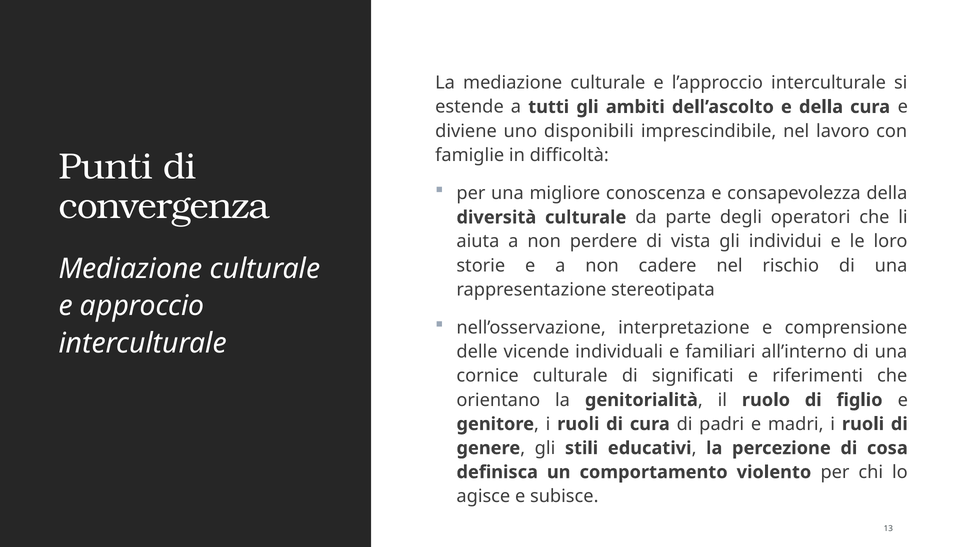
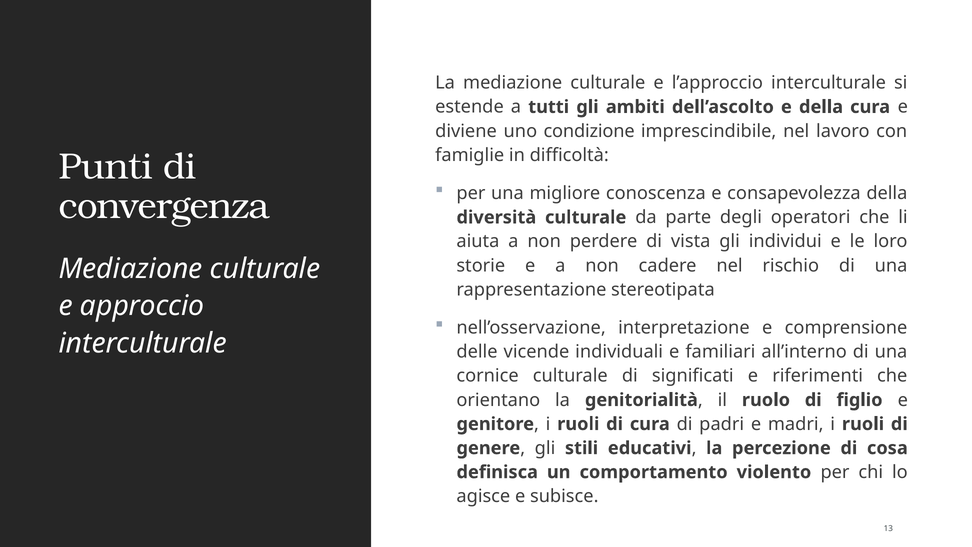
disponibili: disponibili -> condizione (589, 131)
